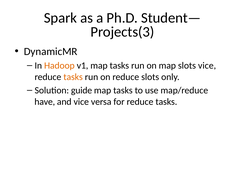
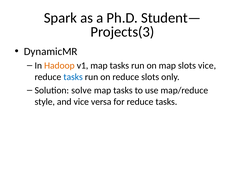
tasks colour: orange -> blue (73, 77)
guide: guide -> solve (81, 90)
have: have -> style (45, 102)
